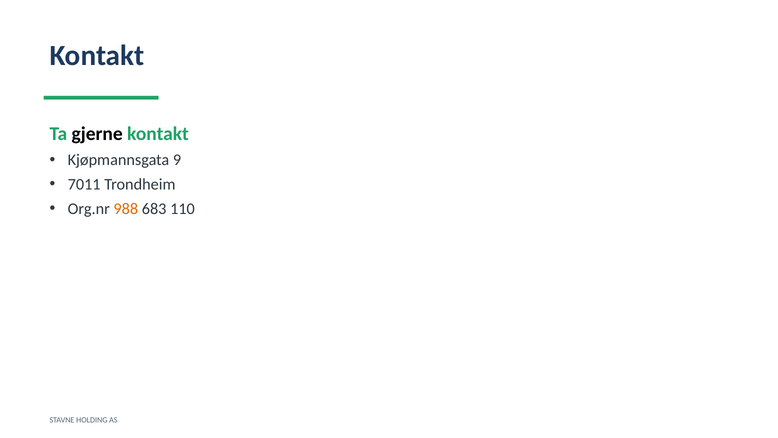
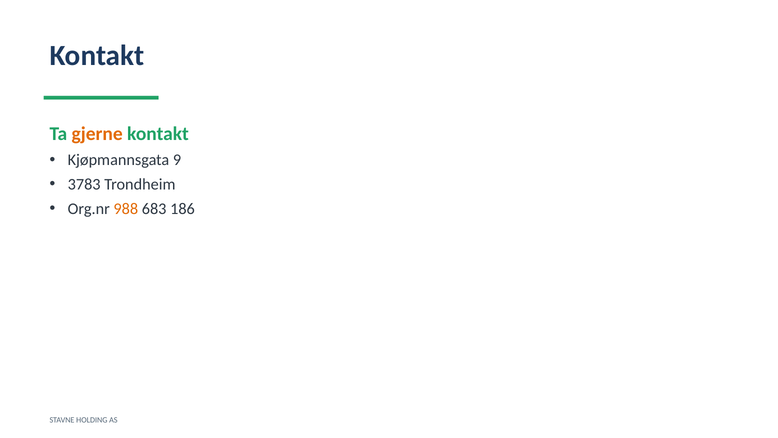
gjerne colour: black -> orange (97, 134)
7011: 7011 -> 3783 (84, 184)
110: 110 -> 186 (182, 209)
